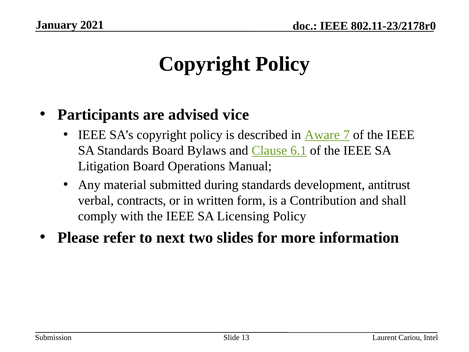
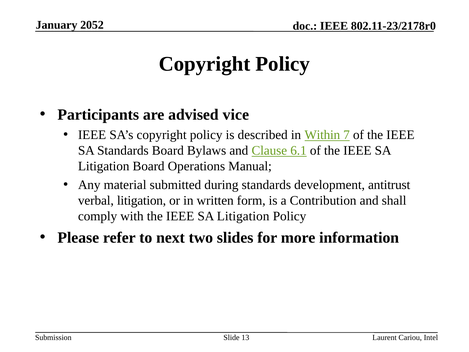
2021: 2021 -> 2052 (92, 25)
Aware: Aware -> Within (322, 135)
verbal contracts: contracts -> litigation (142, 201)
Licensing: Licensing -> Litigation (243, 216)
